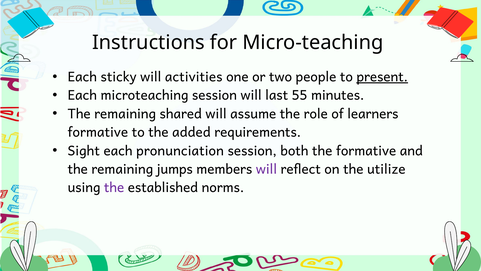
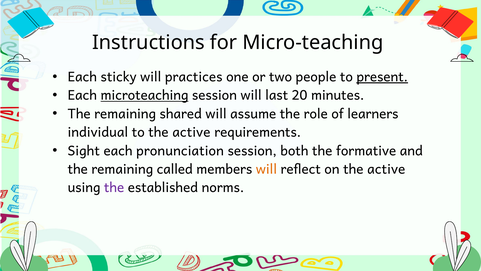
activities: activities -> practices (194, 77)
microteaching underline: none -> present (144, 95)
55: 55 -> 20 (300, 95)
formative: formative -> individual (98, 132)
to the added: added -> active (191, 132)
jumps: jumps -> called (175, 169)
will colour: purple -> orange (266, 169)
on the utilize: utilize -> active (386, 169)
